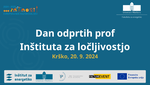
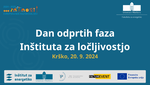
prof: prof -> faza (105, 33)
